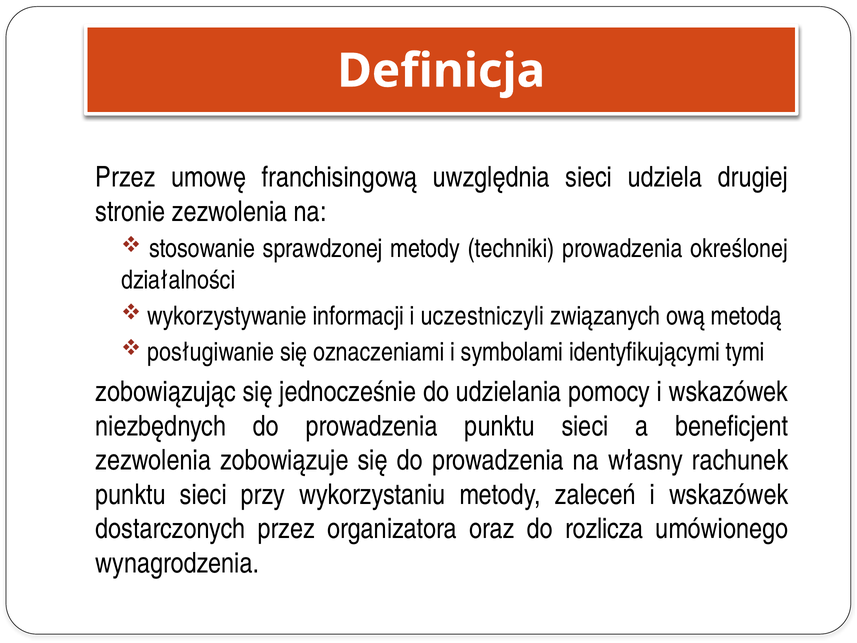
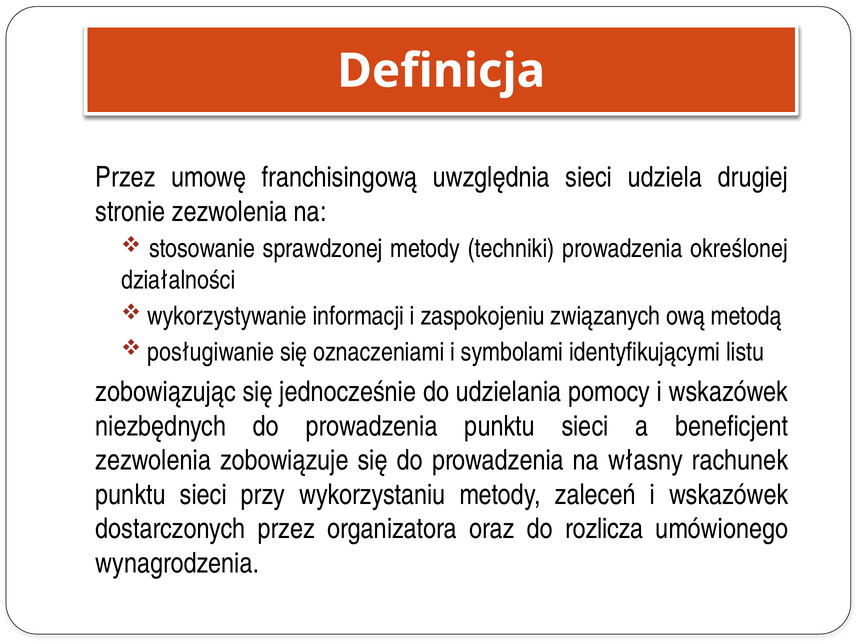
uczestniczyli: uczestniczyli -> zaspokojeniu (483, 316)
tymi: tymi -> listu (745, 352)
